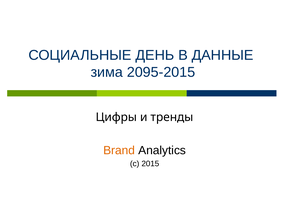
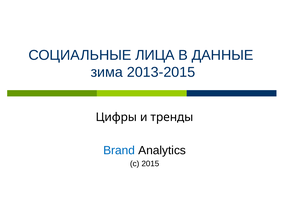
ДЕНЬ: ДЕНЬ -> ЛИЦА (155, 55)
2095-2015: 2095-2015 -> 2013-2015 (161, 72)
Brand colour: orange -> blue (119, 151)
